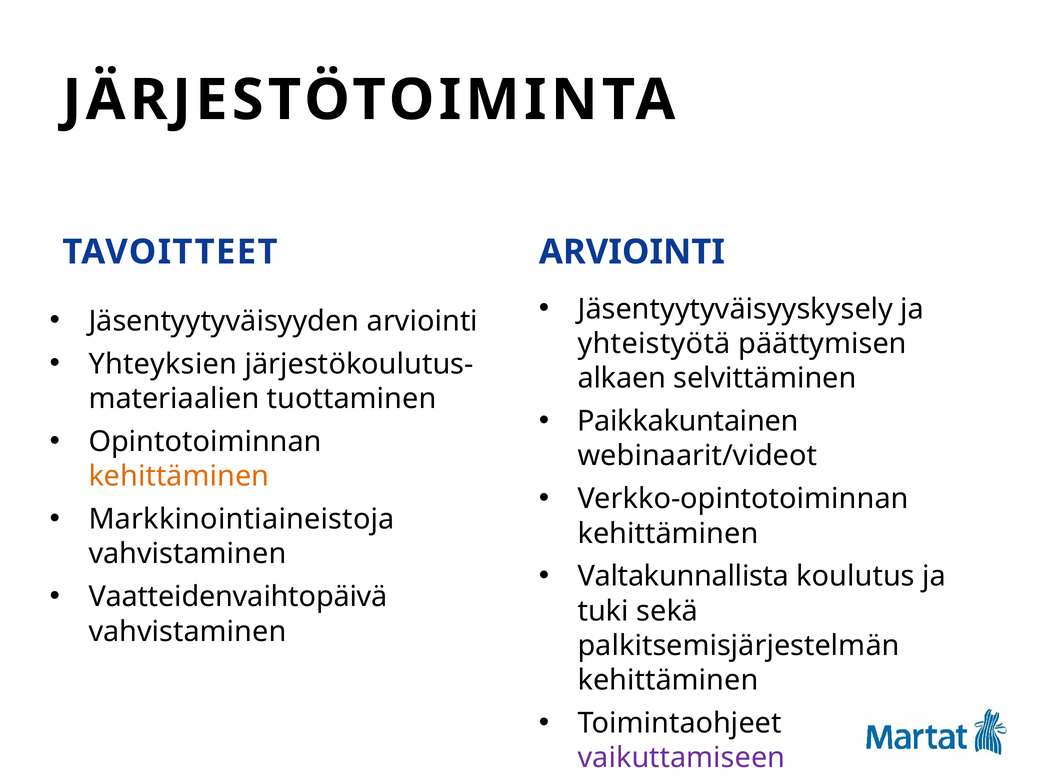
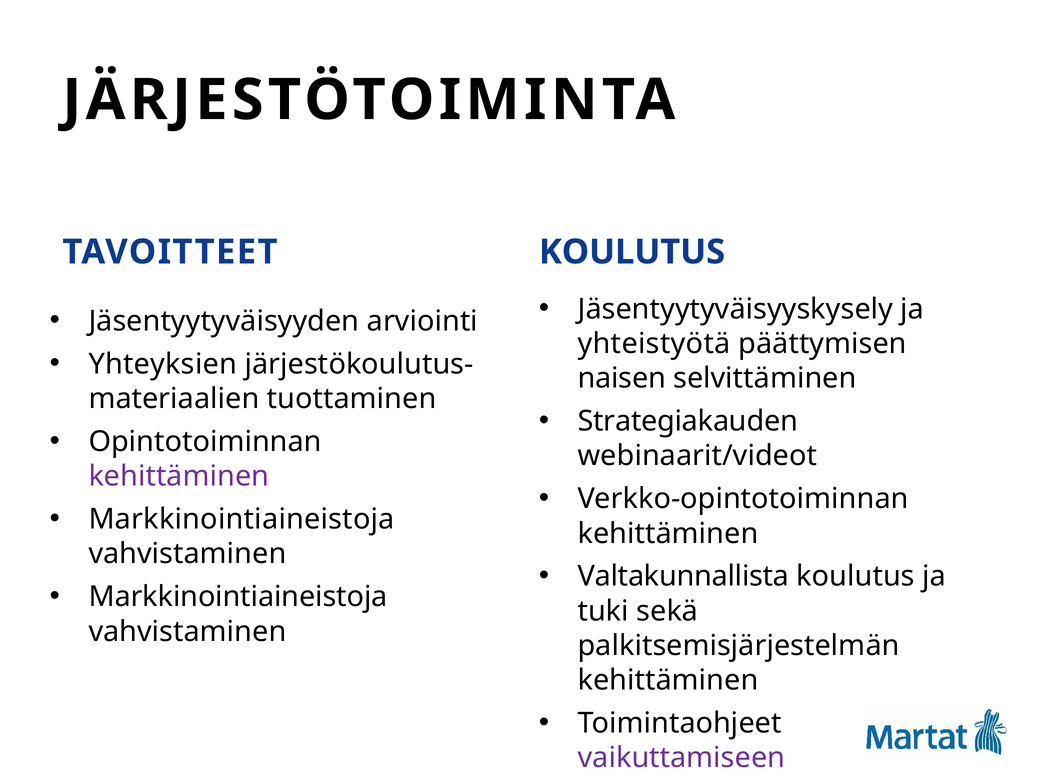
ARVIOINTI: ARVIOINTI -> KOULUTUS (632, 252)
alkaen: alkaen -> naisen (622, 378)
Paikkakuntainen: Paikkakuntainen -> Strategiakauden (688, 421)
kehittäminen colour: orange -> purple (179, 476)
Vaatteidenvaihtopäivä: Vaatteidenvaihtopäivä -> Markkinointiaineistoja (238, 597)
